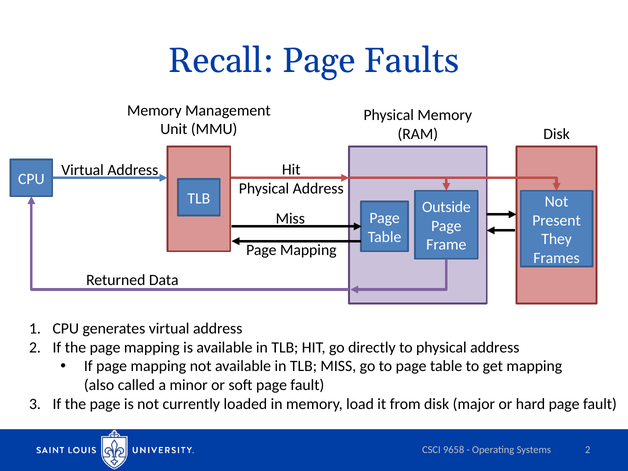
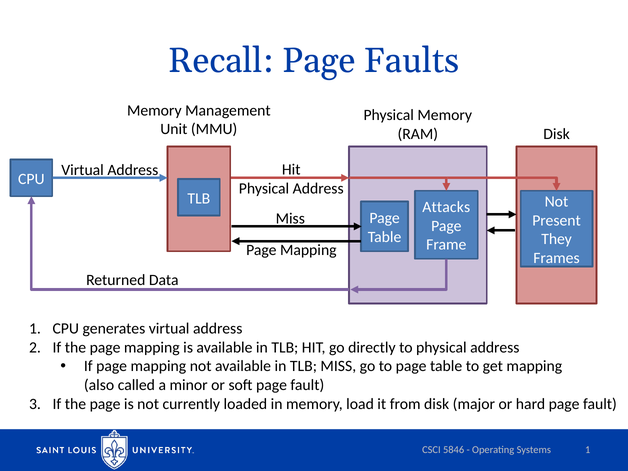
Outside: Outside -> Attacks (446, 207)
9658: 9658 -> 5846 (454, 450)
Systems 2: 2 -> 1 (588, 450)
